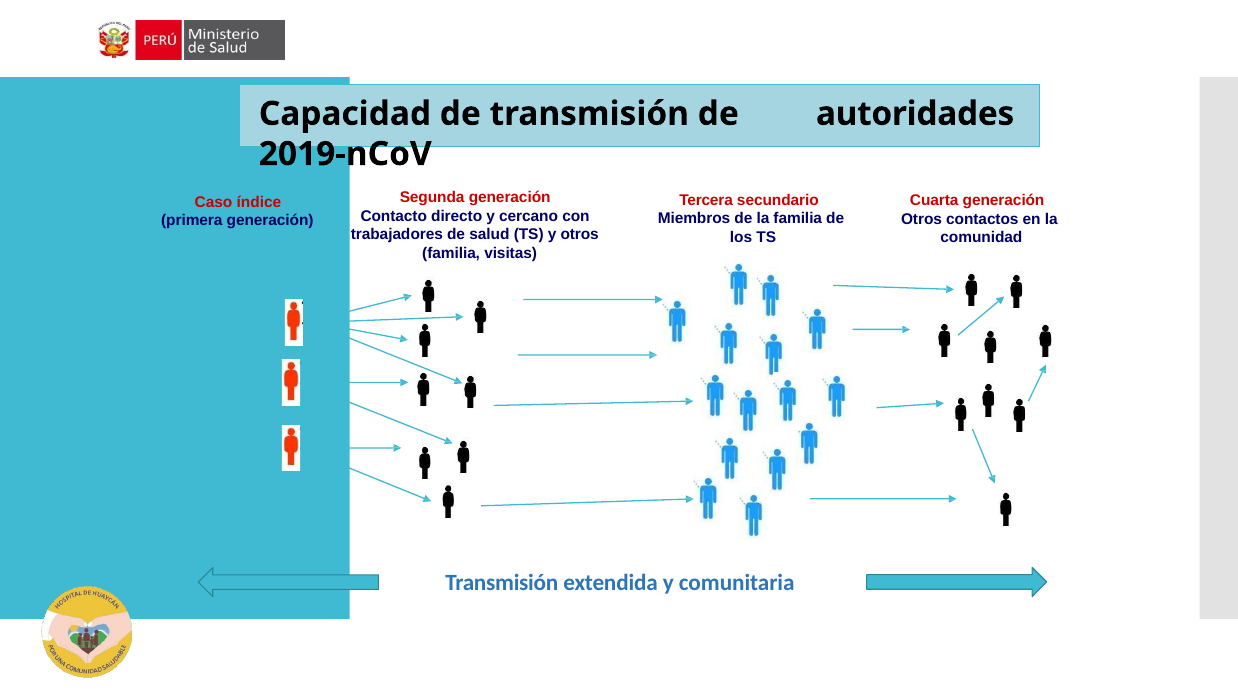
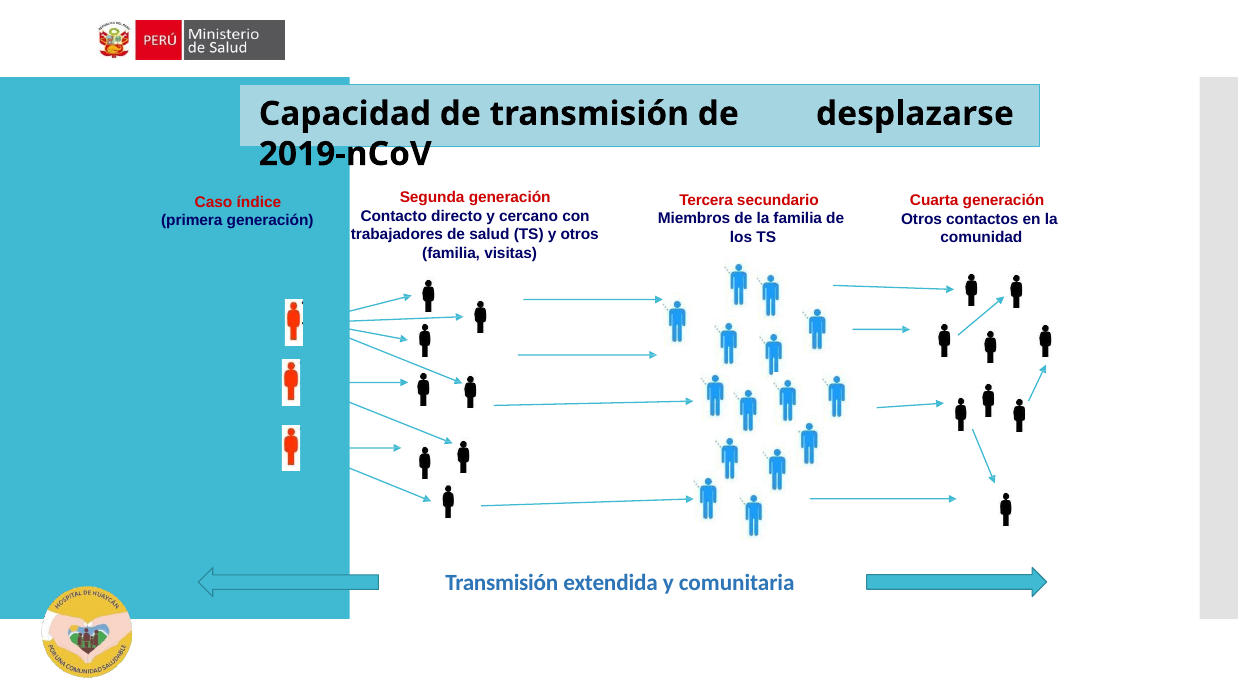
autoridades: autoridades -> desplazarse (915, 114)
